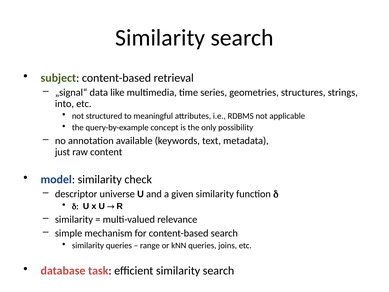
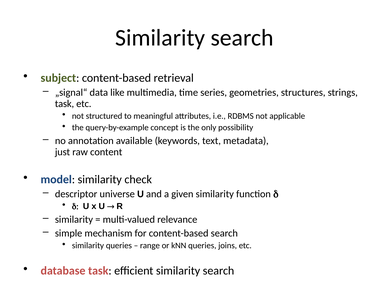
into: into -> task (65, 104)
